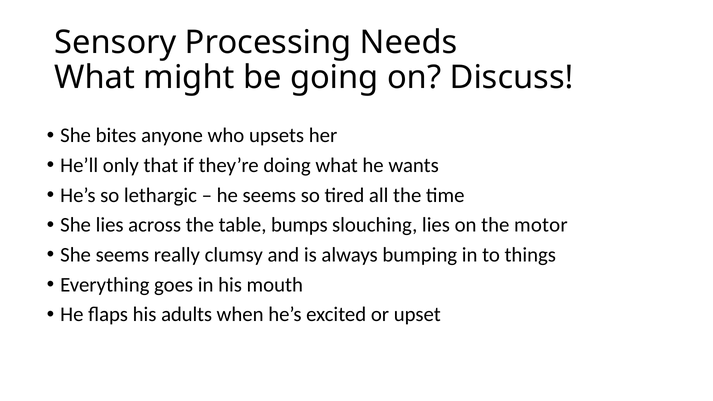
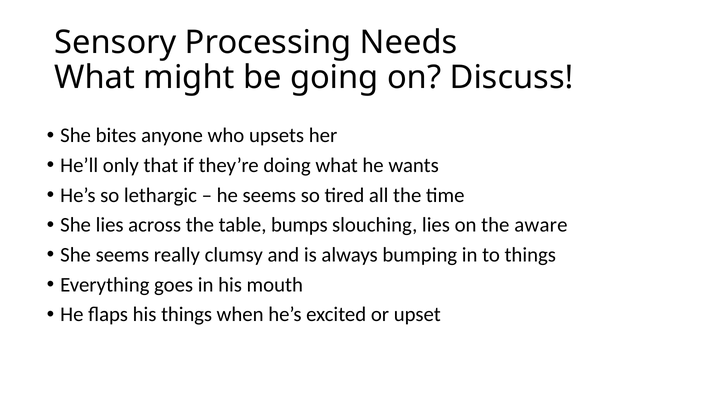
motor: motor -> aware (541, 225)
his adults: adults -> things (187, 315)
